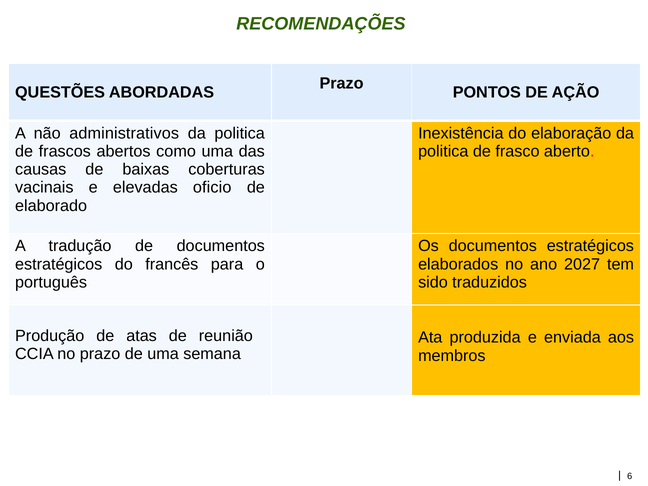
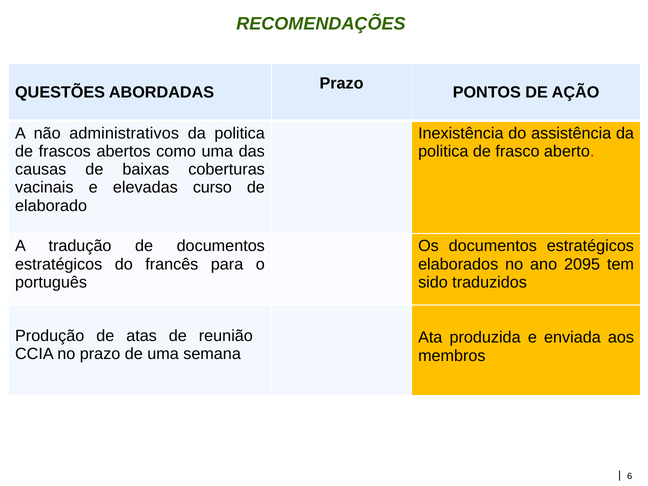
elaboração: elaboração -> assistência (571, 133)
oficio: oficio -> curso (212, 188)
2027: 2027 -> 2095 (582, 264)
